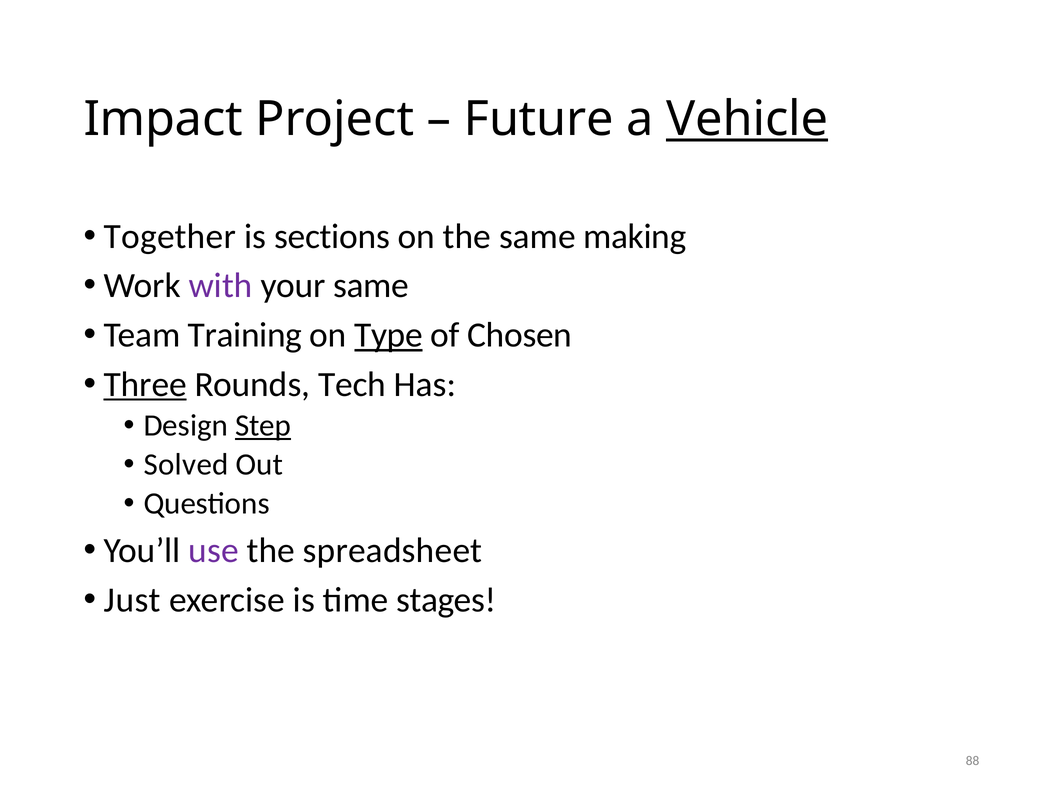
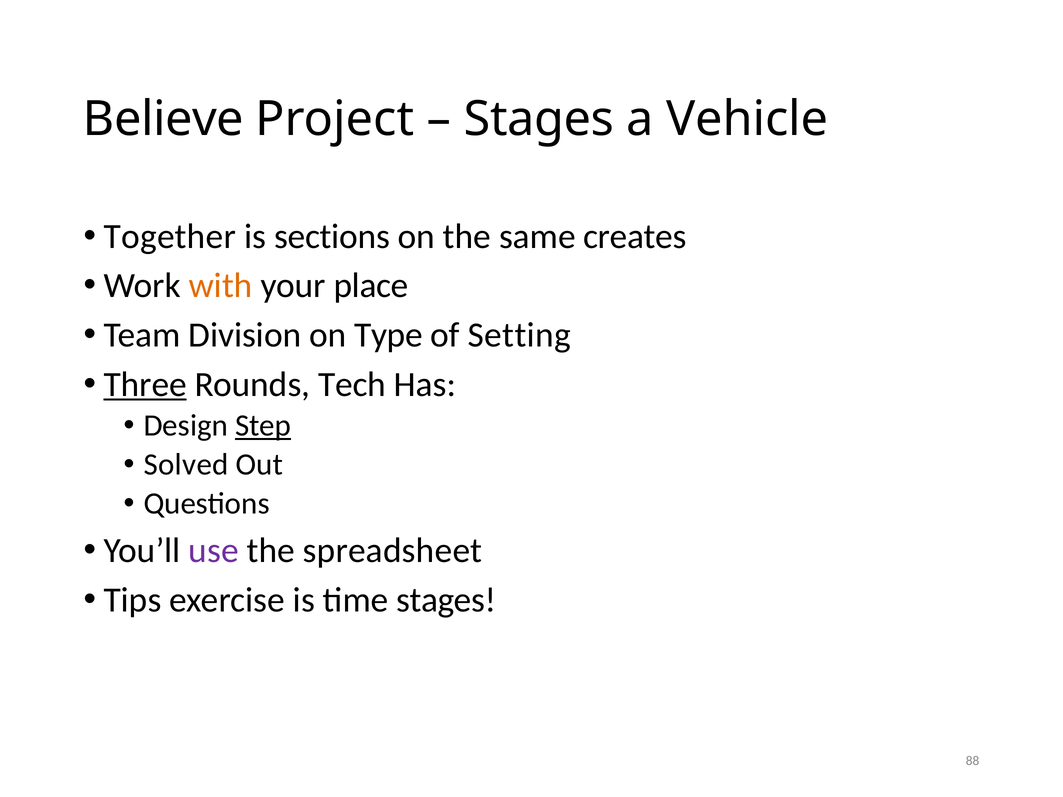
Impact: Impact -> Believe (163, 119)
Future: Future -> Stages (539, 119)
Vehicle underline: present -> none (747, 119)
making: making -> creates (635, 236)
with colour: purple -> orange (221, 286)
your same: same -> place (371, 286)
Training: Training -> Division (245, 335)
Type underline: present -> none (388, 335)
Chosen: Chosen -> Setting (519, 335)
Just: Just -> Tips (133, 600)
